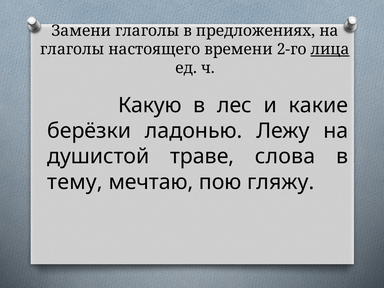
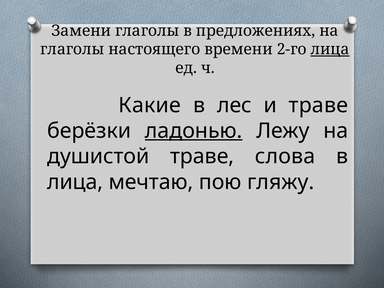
Какую: Какую -> Какие (150, 105)
и какие: какие -> траве (318, 105)
ладонью underline: none -> present (194, 131)
тему: тему -> лица (75, 182)
